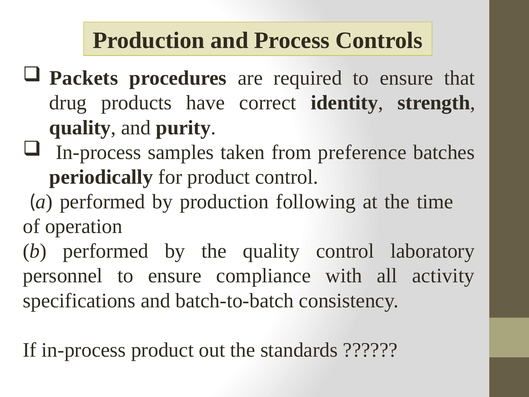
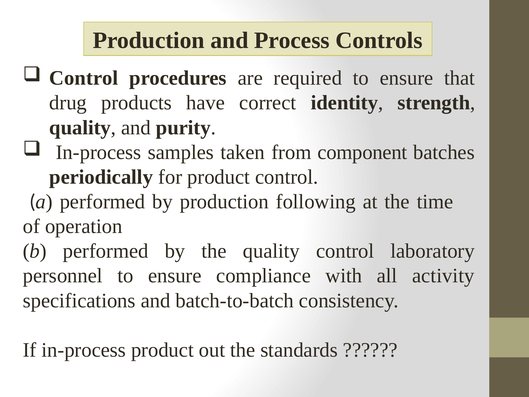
Packets: Packets -> Control (84, 78)
preference: preference -> component (362, 152)
